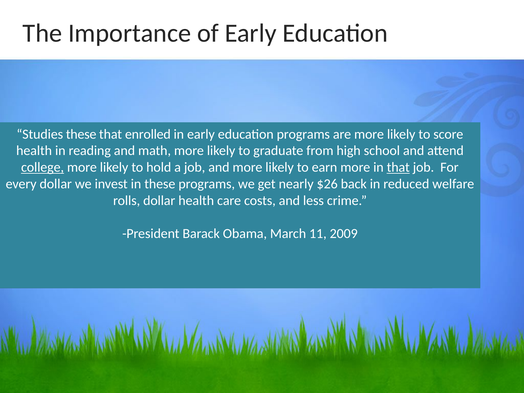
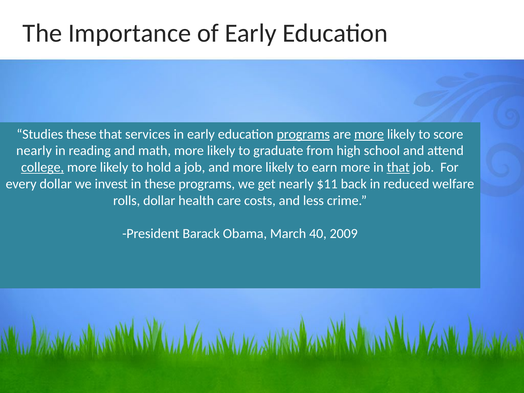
enrolled: enrolled -> services (148, 134)
programs underline: none -> present (303, 134)
more underline: none -> present (369, 134)
health: health -> nearly (34, 151)
$26: $26 -> $11 (327, 184)
11: 11 -> 40 (318, 234)
